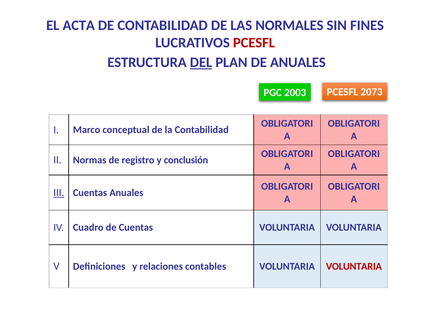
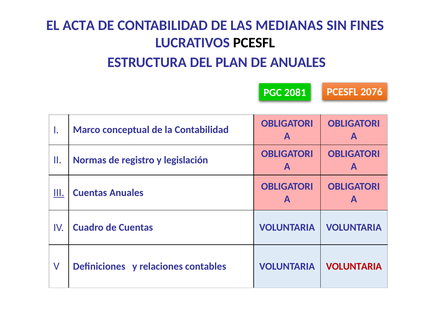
NORMALES: NORMALES -> MEDIANAS (289, 25)
PCESFL colour: red -> black (254, 43)
DEL underline: present -> none (201, 62)
2003: 2003 -> 2081 (295, 92)
2073: 2073 -> 2076 (372, 92)
conclusión: conclusión -> legislación (186, 160)
